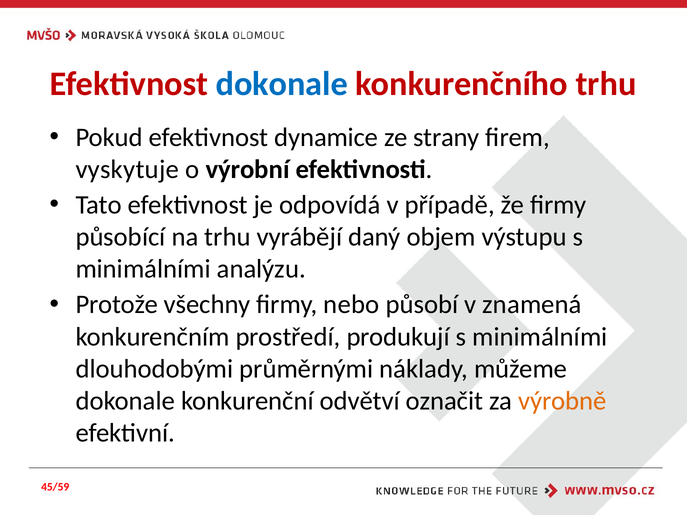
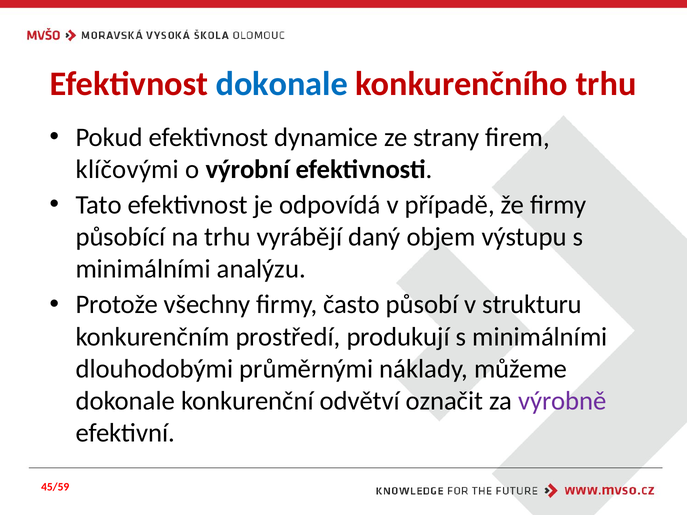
vyskytuje: vyskytuje -> klíčovými (127, 170)
nebo: nebo -> často (352, 305)
znamená: znamená -> strukturu (532, 305)
výrobně colour: orange -> purple (562, 401)
